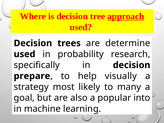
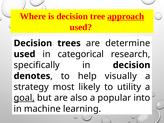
probability: probability -> categorical (81, 54)
prepare: prepare -> denotes (32, 76)
many: many -> utility (129, 87)
goal underline: none -> present (24, 98)
